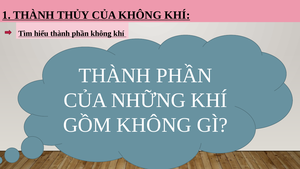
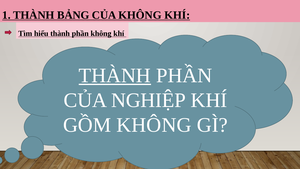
THỦY: THỦY -> BẢNG (73, 15)
THÀNH underline: none -> present (115, 75)
NHỮNG: NHỮNG -> NGHIỆP (148, 100)
